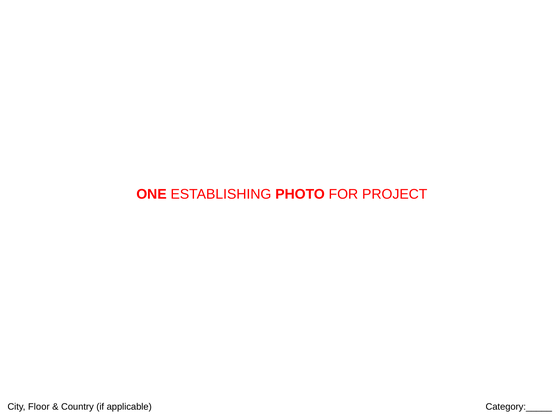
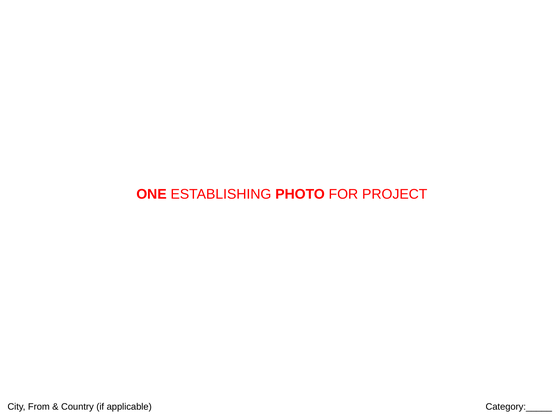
Floor: Floor -> From (39, 407)
